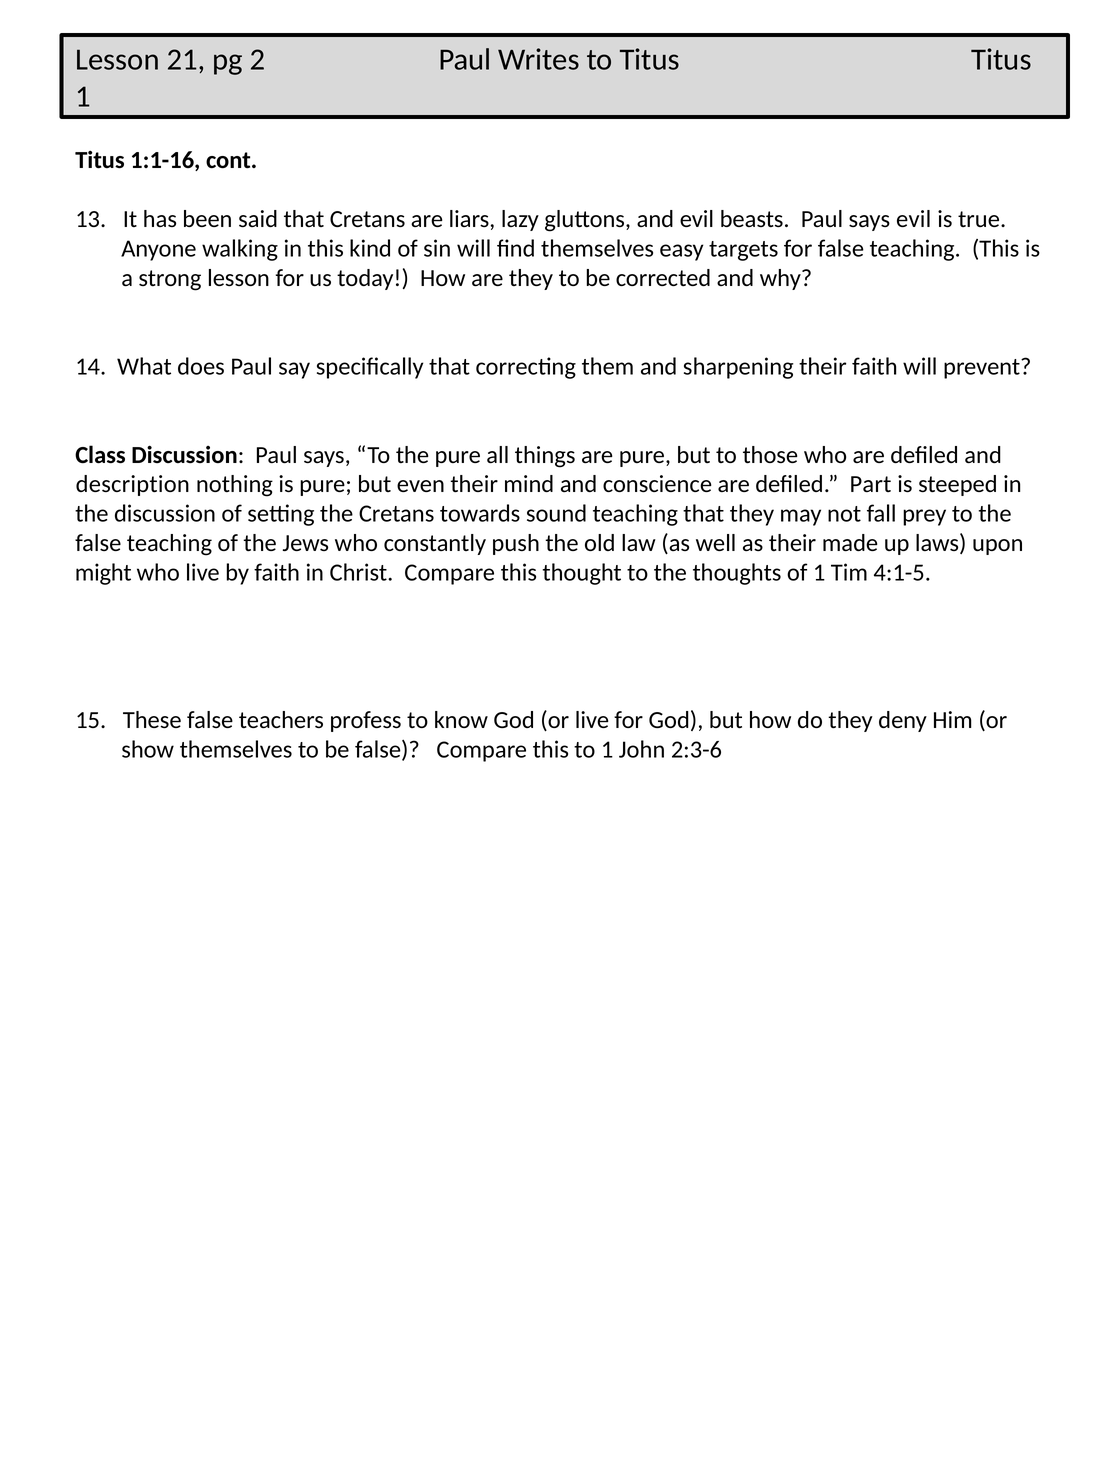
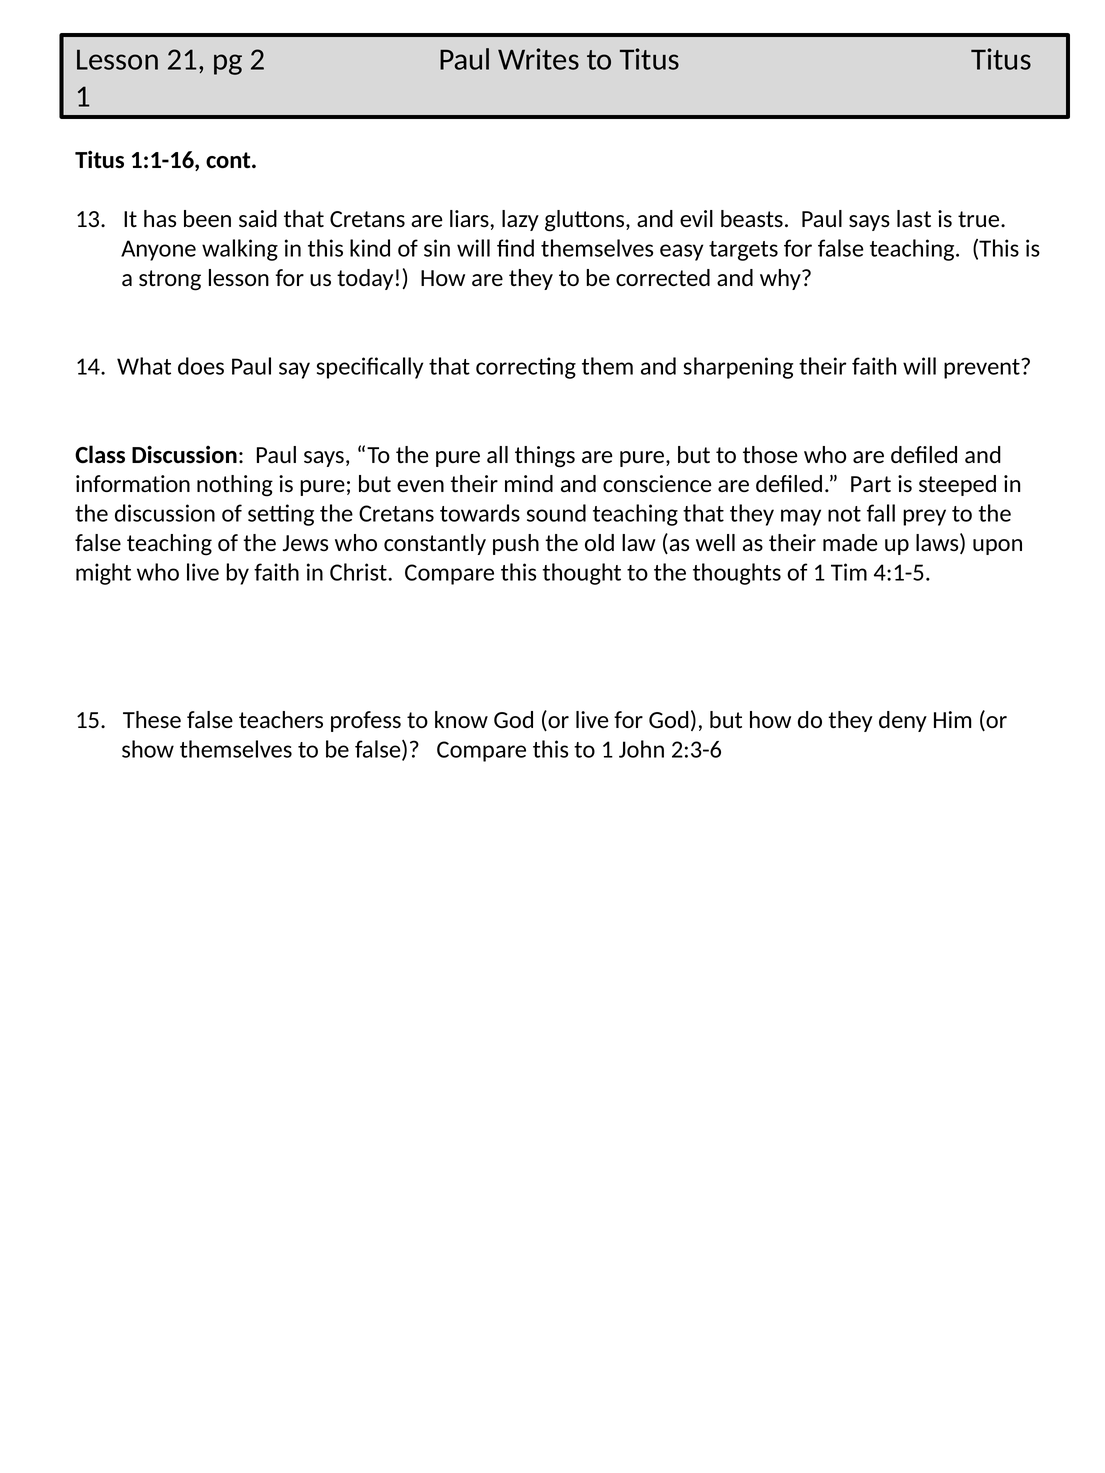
says evil: evil -> last (914, 219)
description: description -> information (133, 484)
